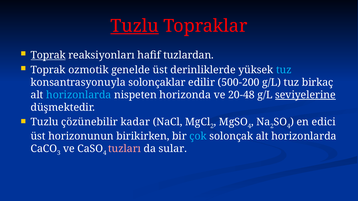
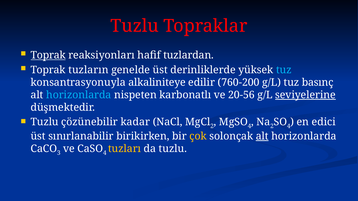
Tuzlu underline: present -> none (135, 26)
ozmotik: ozmotik -> tuzların (88, 70)
solonçaklar: solonçaklar -> alkaliniteye (157, 82)
500-200: 500-200 -> 760-200 (239, 82)
birkaç: birkaç -> basınç (318, 82)
horizonda: horizonda -> karbonatlı (185, 95)
20-48: 20-48 -> 20-56 (241, 95)
horizonunun: horizonunun -> sınırlanabilir (81, 136)
çok colour: light blue -> yellow (198, 136)
alt underline: none -> present (262, 136)
tuzları colour: pink -> yellow (125, 149)
da sular: sular -> tuzlu (173, 149)
